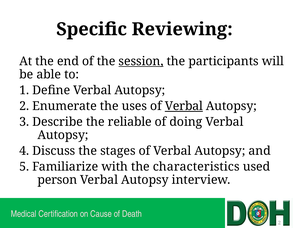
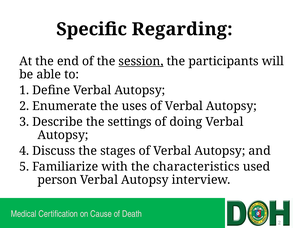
Reviewing: Reviewing -> Regarding (182, 29)
Verbal underline: present -> none (184, 106)
reliable: reliable -> settings (130, 122)
